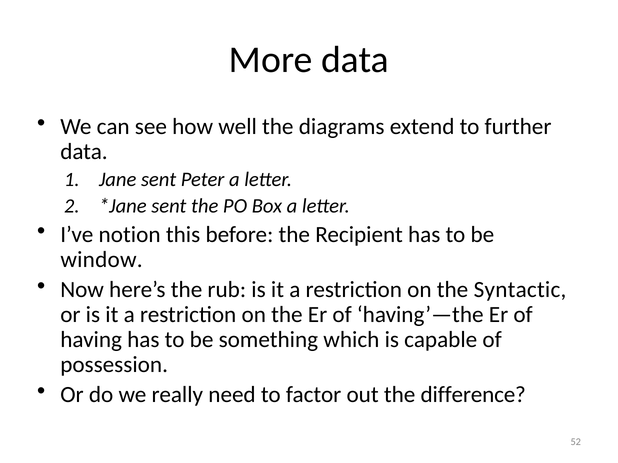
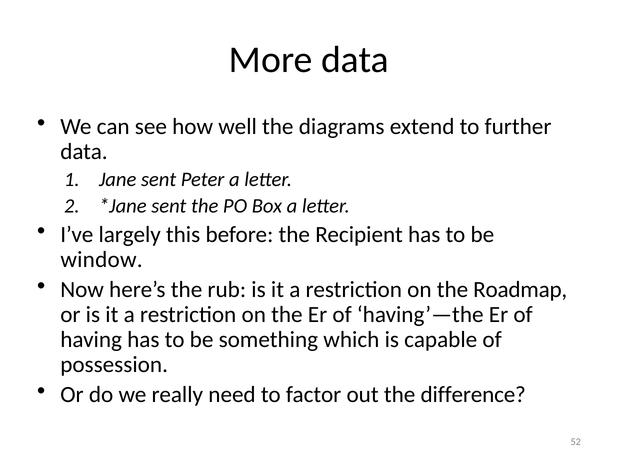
notion: notion -> largely (130, 235)
Syntactic: Syntactic -> Roadmap (520, 290)
